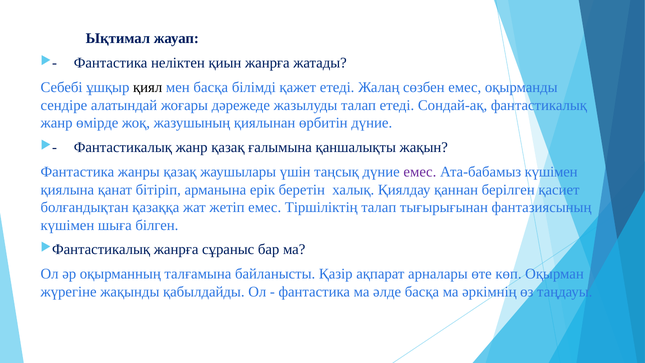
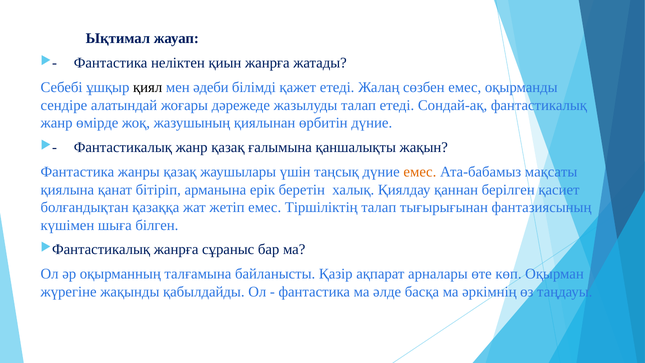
мен басқа: басқа -> әдеби (211, 87)
емес colour: purple -> orange (420, 172)
Ата-бабамыз күшімен: күшімен -> мақсаты (551, 172)
